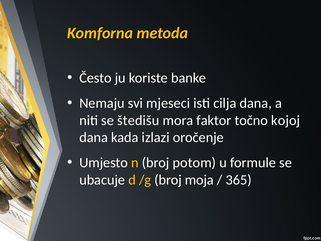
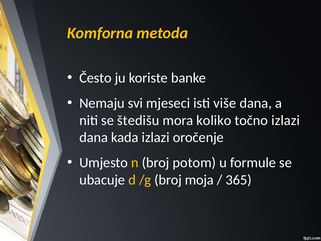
cilja: cilja -> više (225, 103)
faktor: faktor -> koliko (214, 120)
točno kojoj: kojoj -> izlazi (286, 120)
